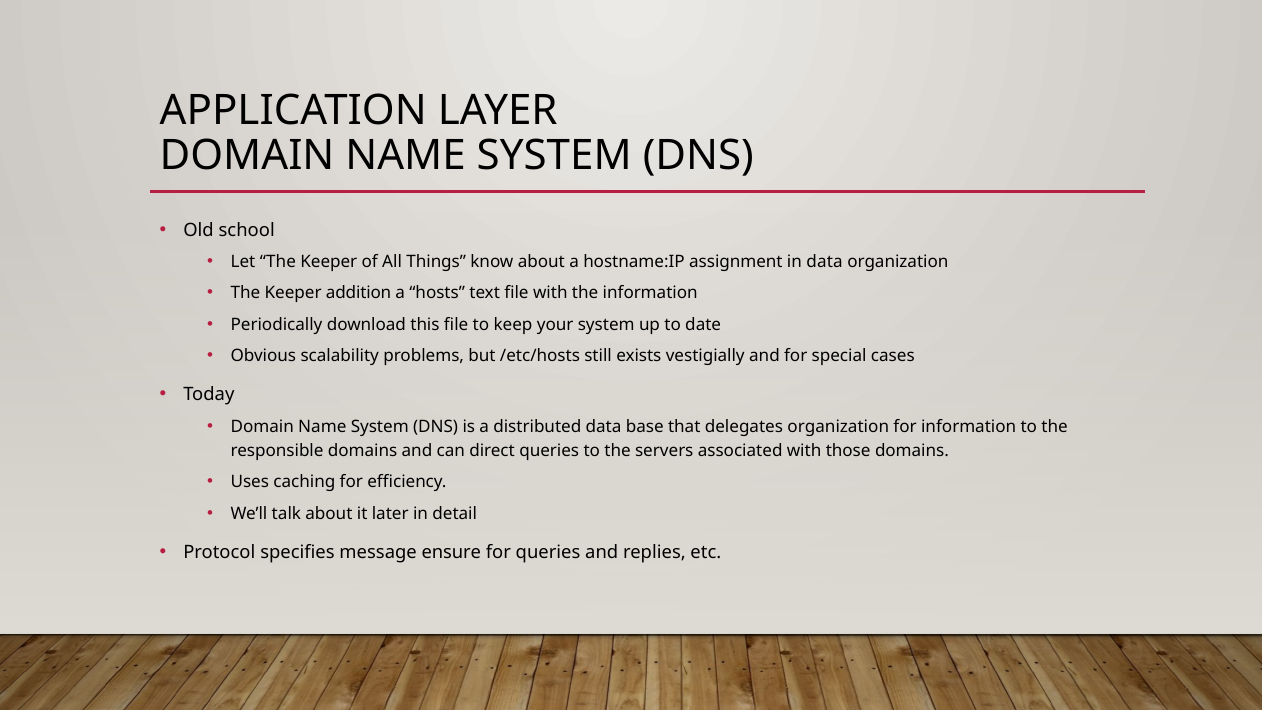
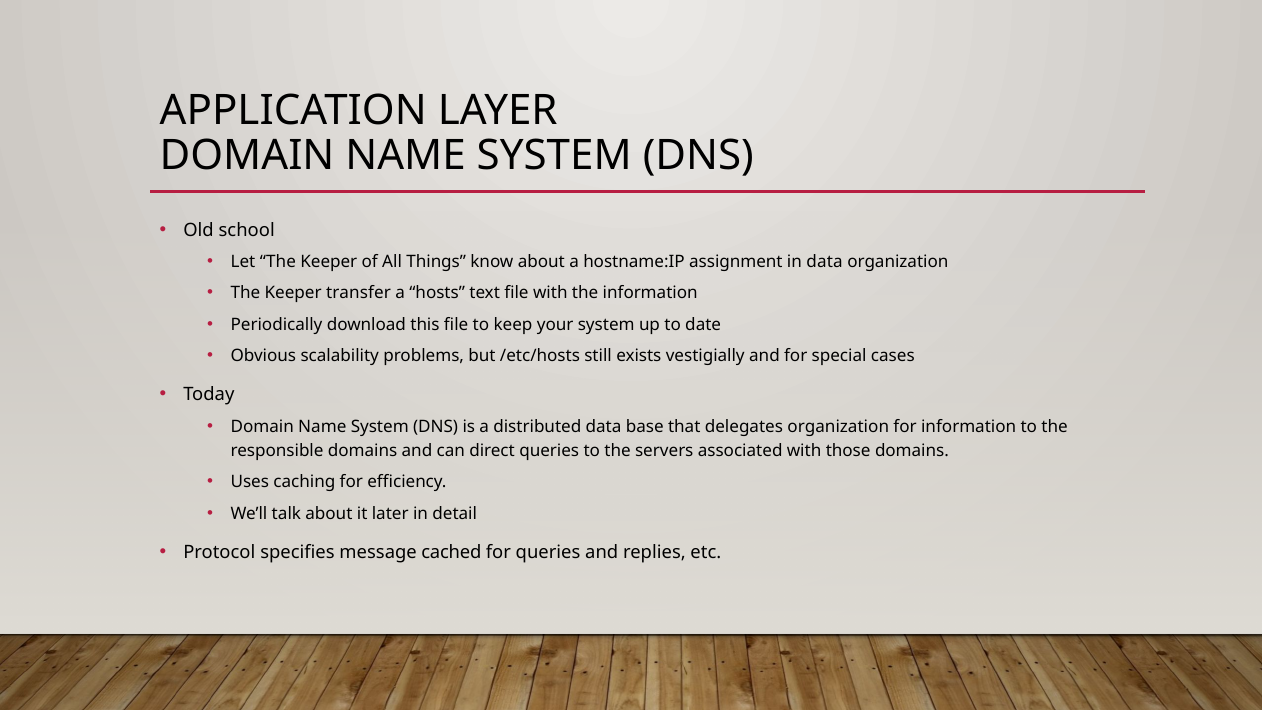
addition: addition -> transfer (358, 293)
ensure: ensure -> cached (451, 552)
